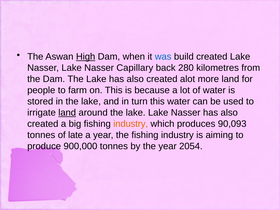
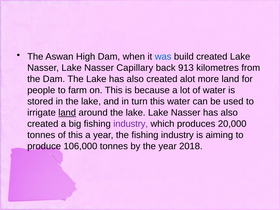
High underline: present -> none (86, 57)
280: 280 -> 913 (186, 68)
industry colour: orange -> purple (131, 124)
90,093: 90,093 -> 20,000 (232, 124)
of late: late -> this (75, 135)
900,000: 900,000 -> 106,000 (80, 146)
2054: 2054 -> 2018 (191, 146)
